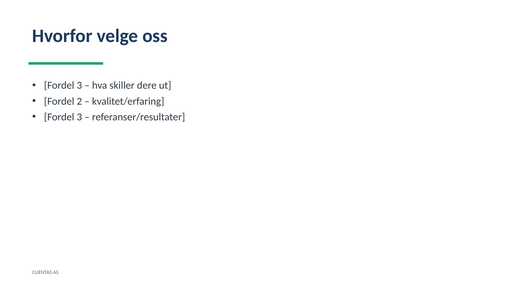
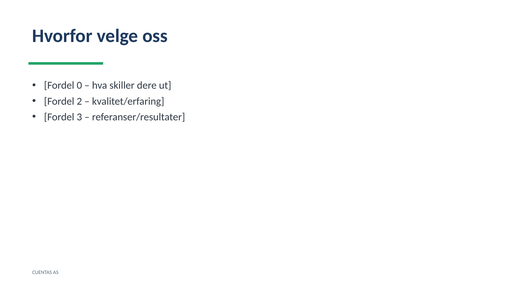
3: 3 -> 0 (79, 86)
